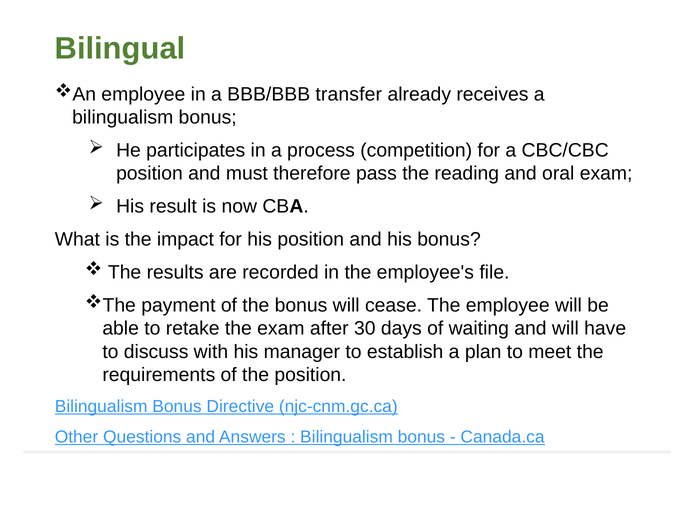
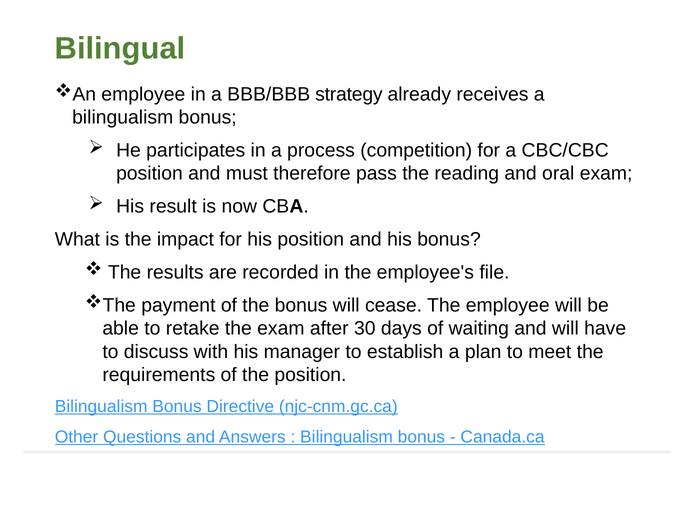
transfer: transfer -> strategy (349, 94)
